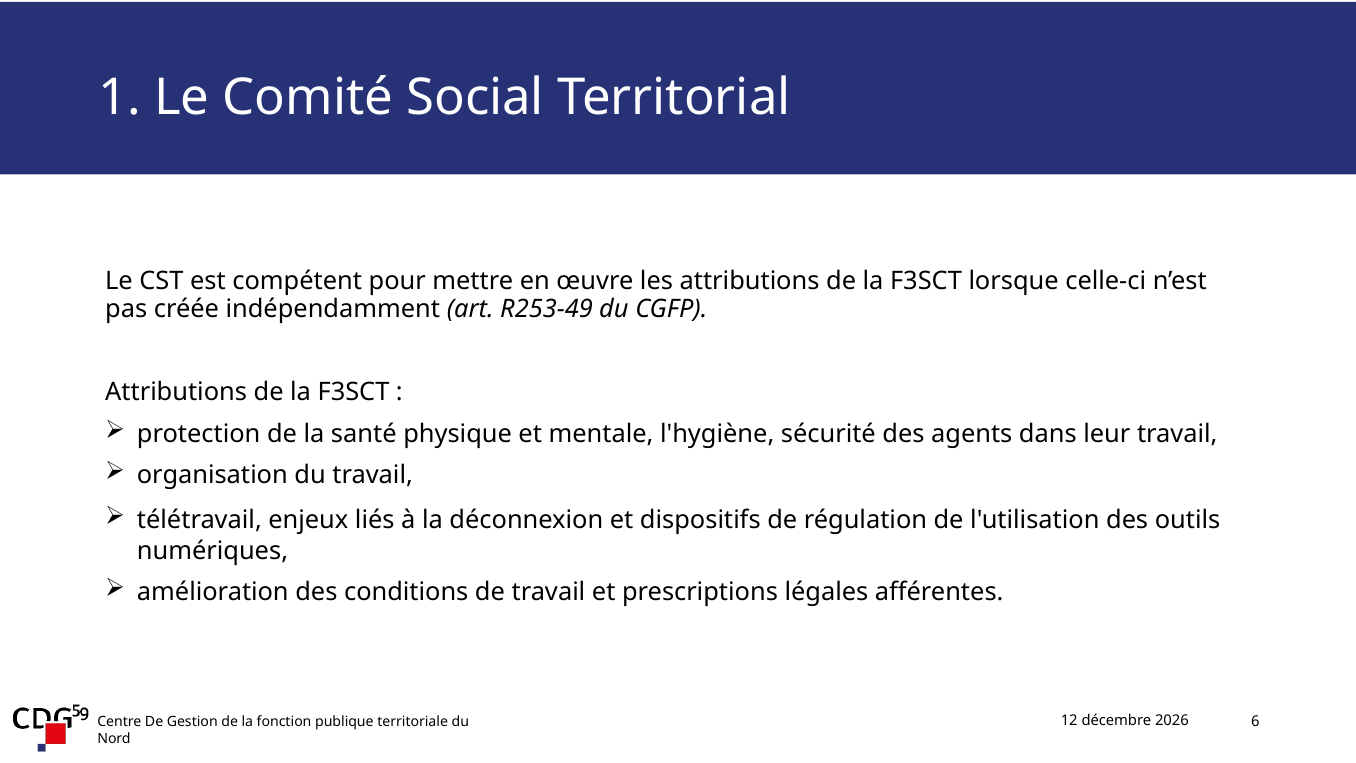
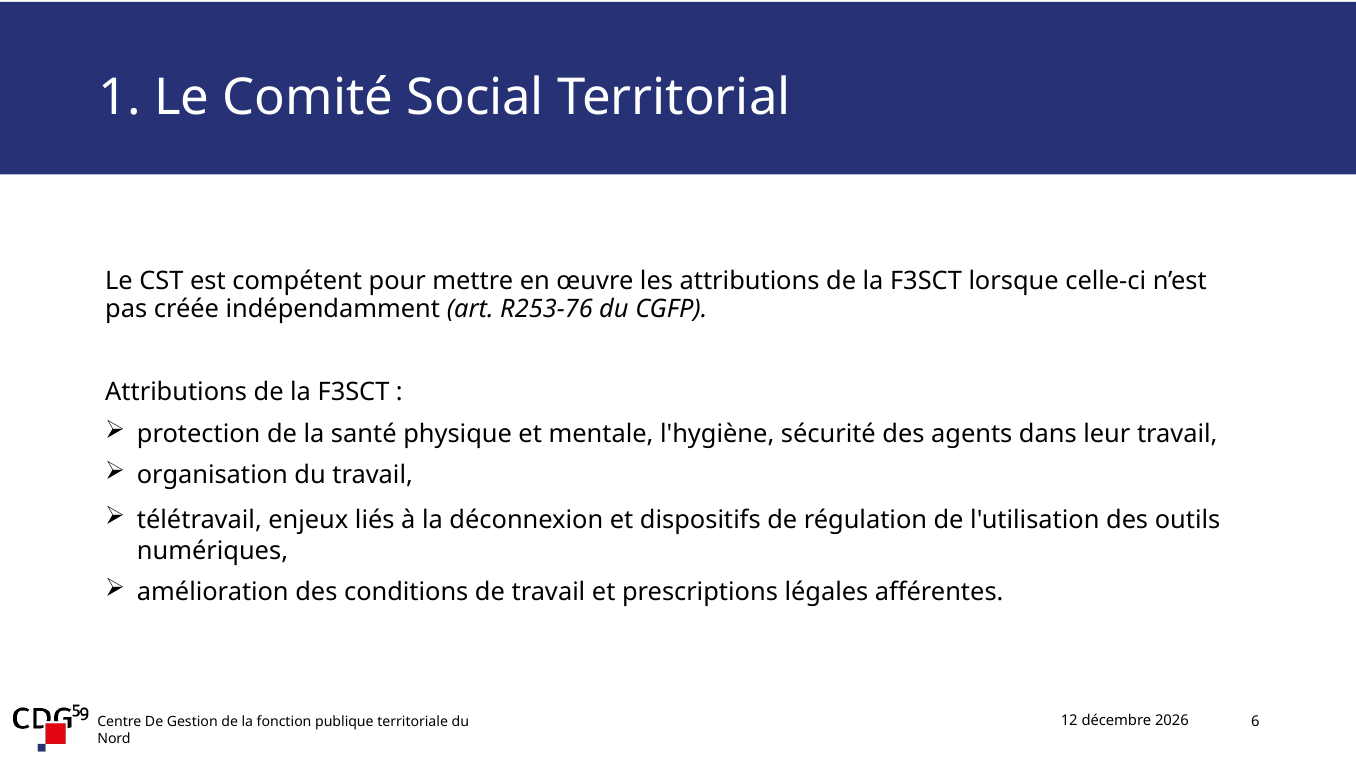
R253-49: R253-49 -> R253-76 (546, 309)
